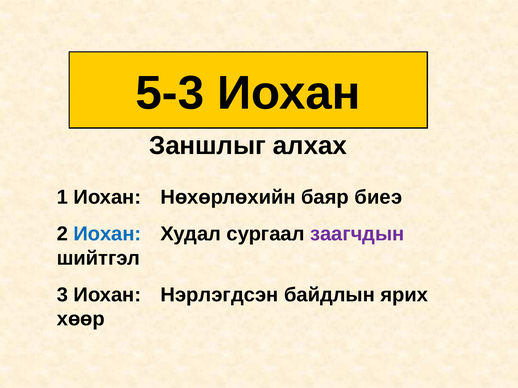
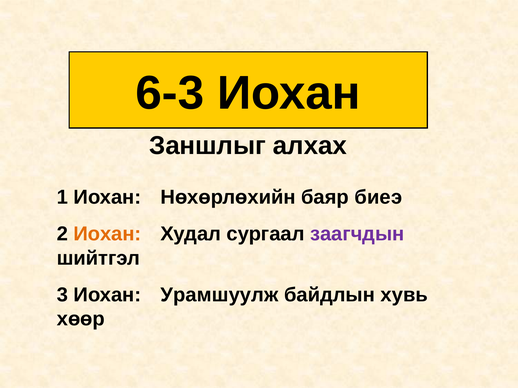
5-3: 5-3 -> 6-3 (170, 93)
Иохан colour: blue -> orange (107, 234)
Нэрлэгдсэн: Нэрлэгдсэн -> Урамшуулж (219, 295)
ярих: ярих -> хувь (404, 295)
